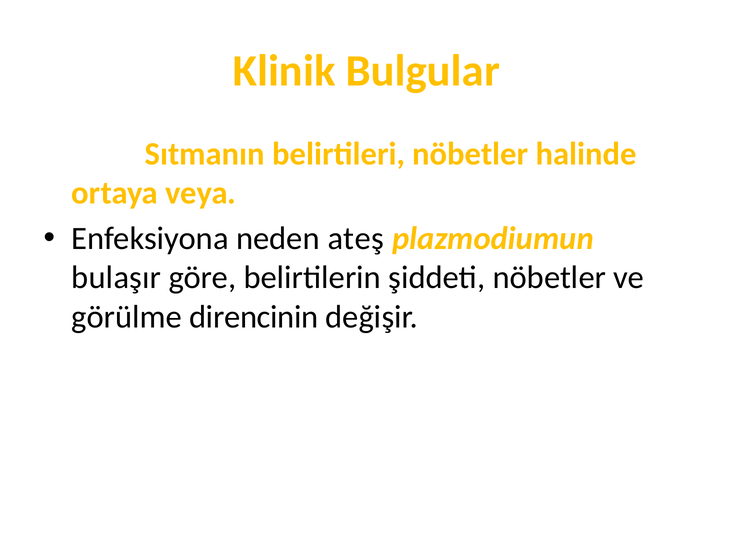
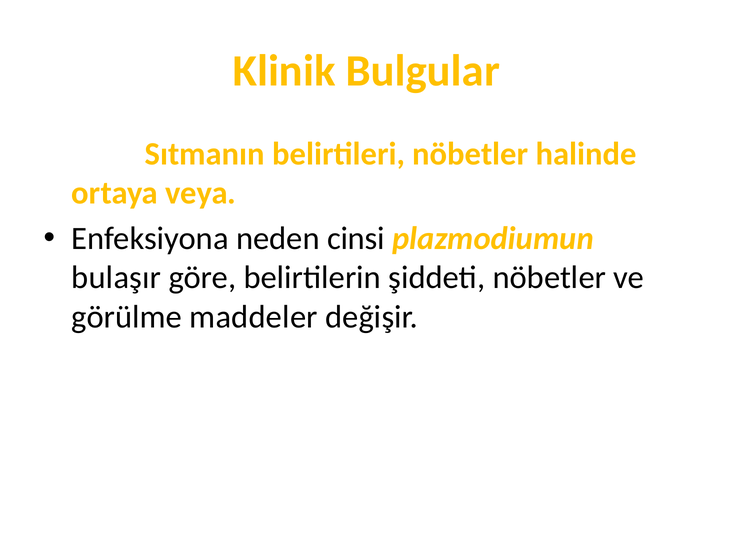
ateş: ateş -> cinsi (356, 238)
direncinin: direncinin -> maddeler (254, 317)
